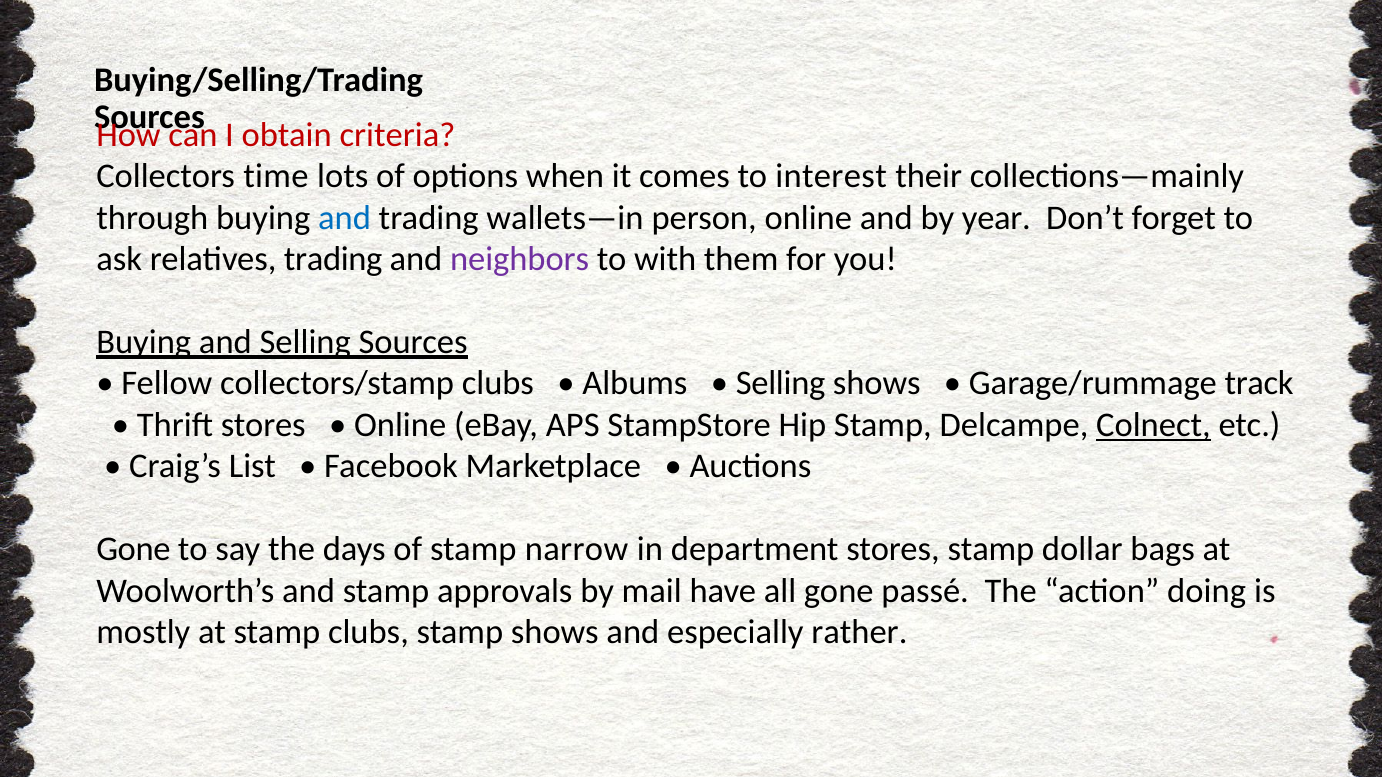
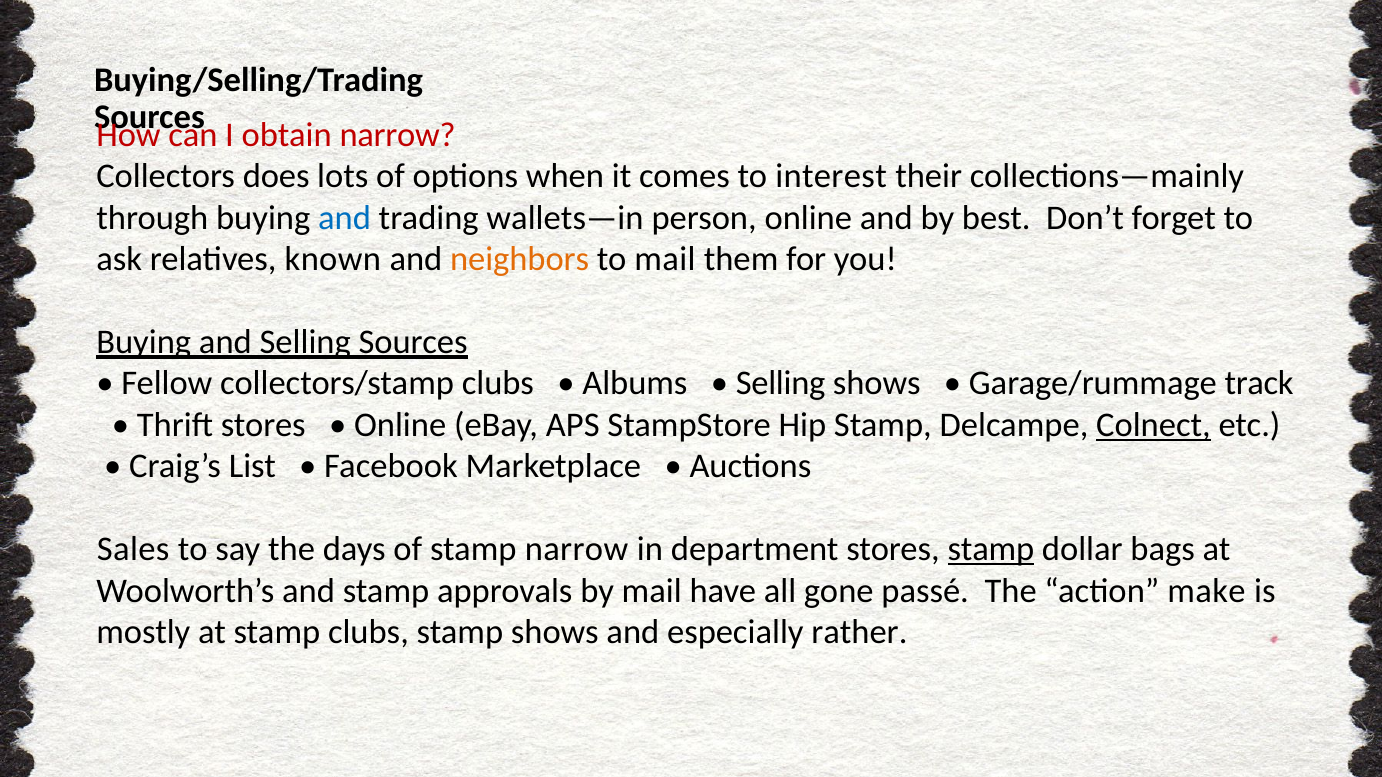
obtain criteria: criteria -> narrow (398, 135)
time: time -> does (276, 176)
year: year -> best (996, 218)
relatives trading: trading -> known (333, 259)
neighbors colour: purple -> orange (520, 259)
to with: with -> mail (665, 259)
Gone: Gone -> Sales (133, 550)
stamp underline: none -> present (991, 550)
doing: doing -> make (1207, 591)
